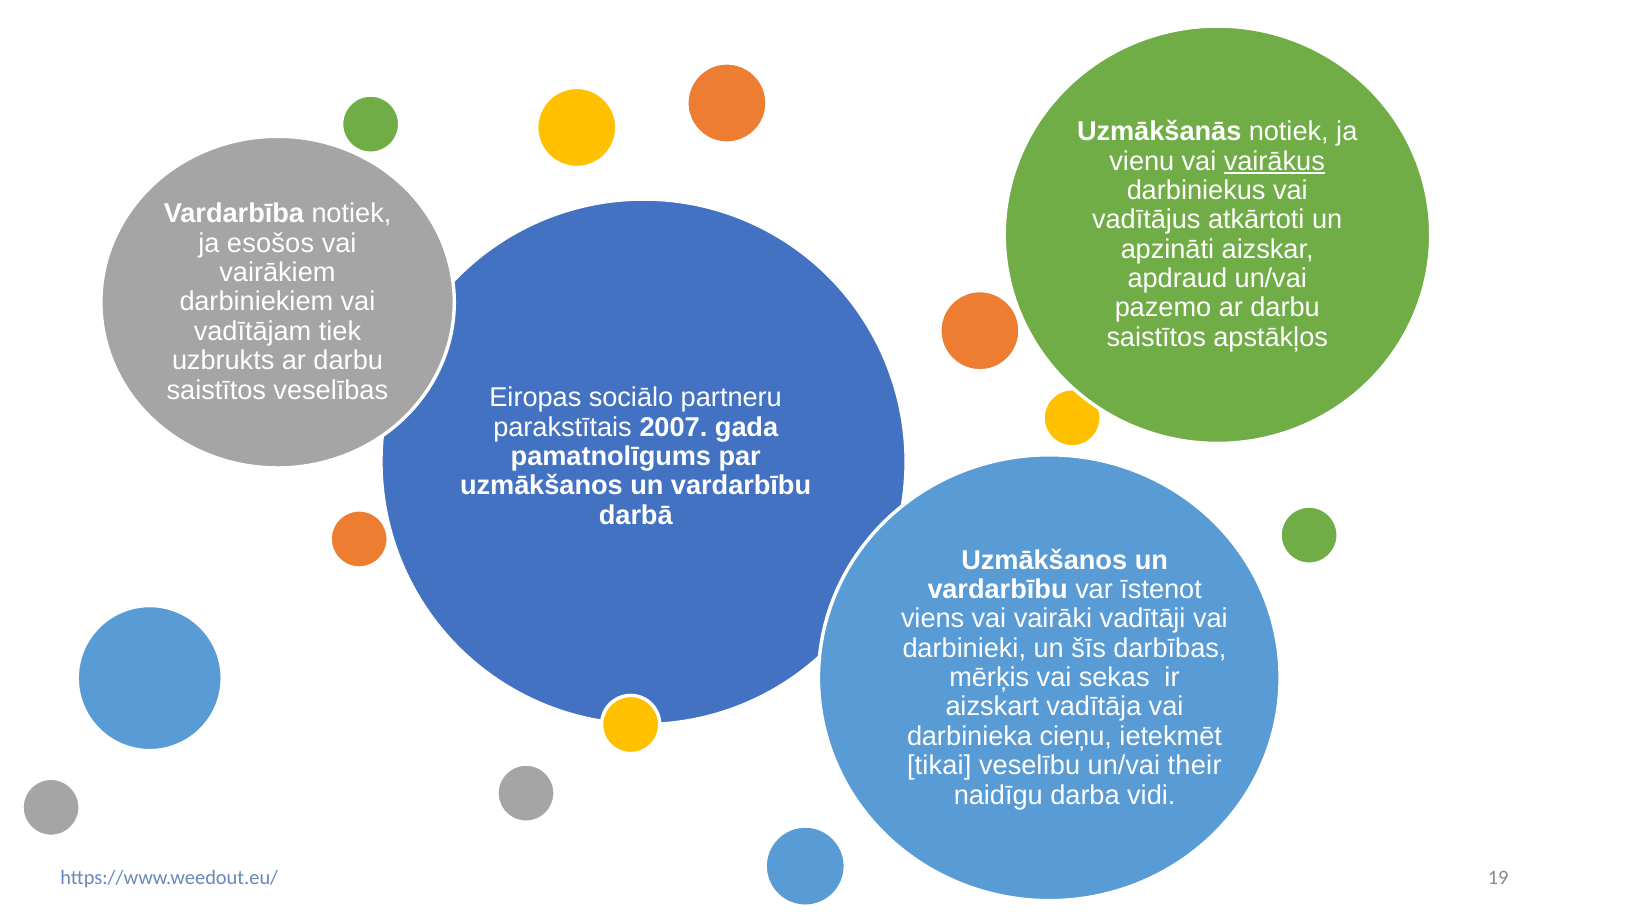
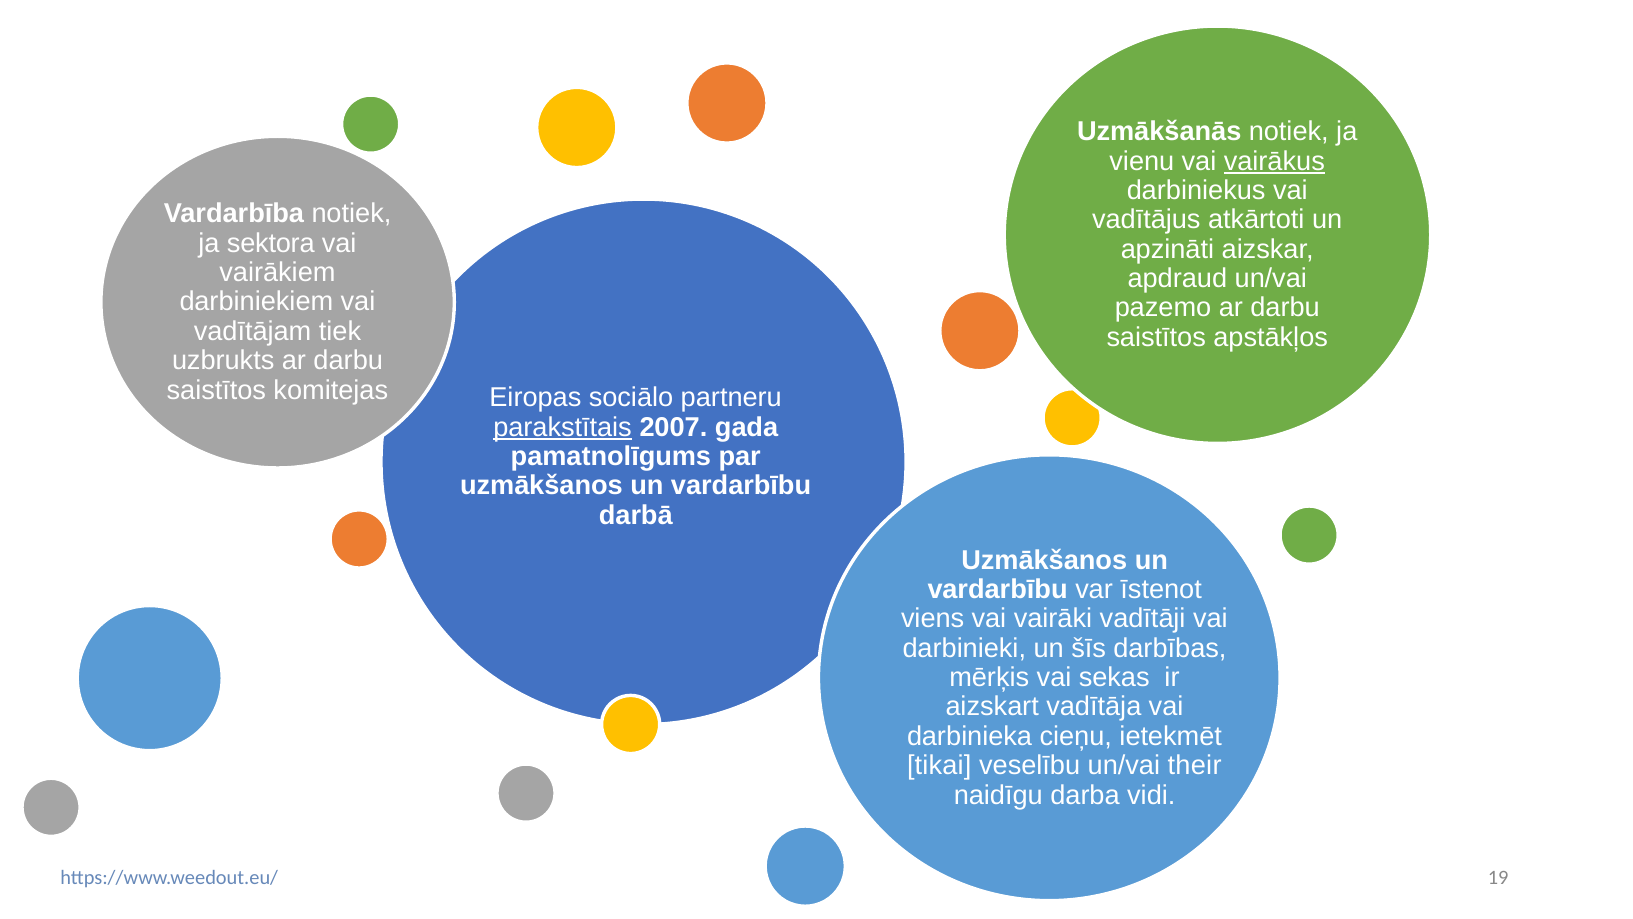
esošos: esošos -> sektora (271, 243)
veselības: veselības -> komitejas (331, 390)
parakstītais underline: none -> present (563, 427)
